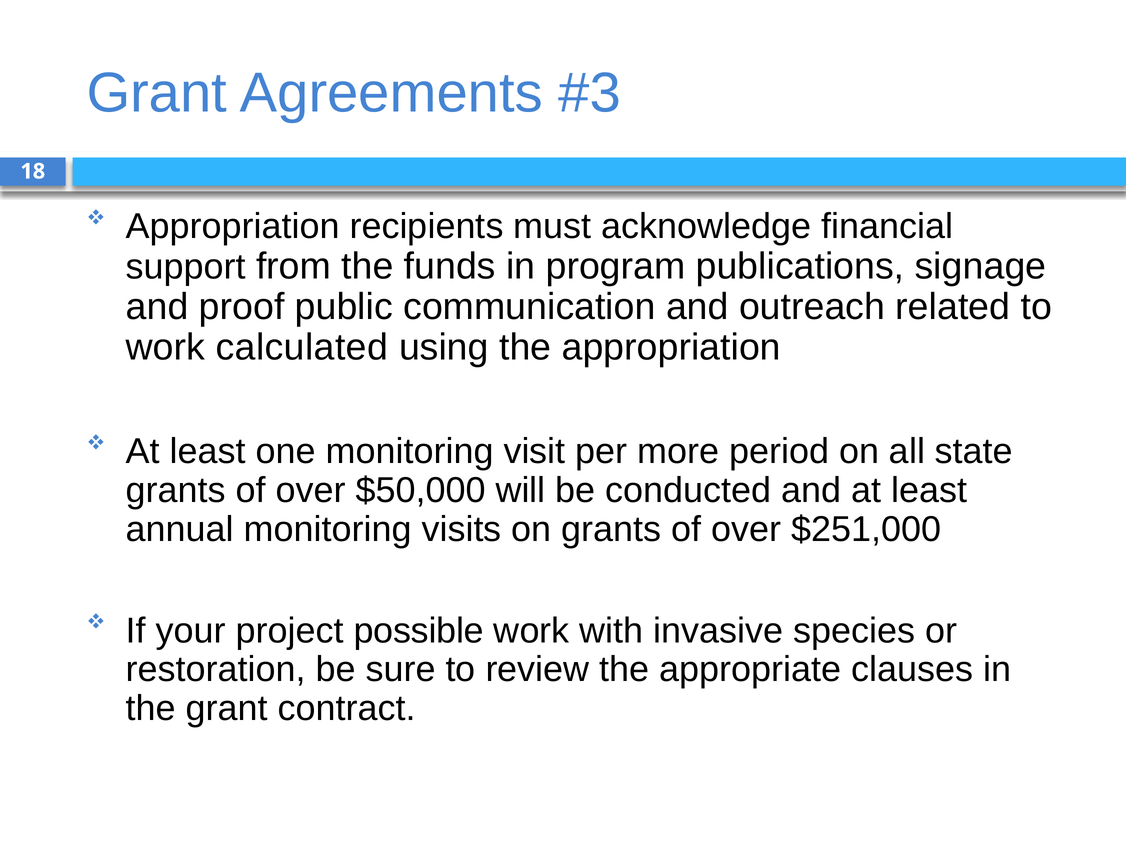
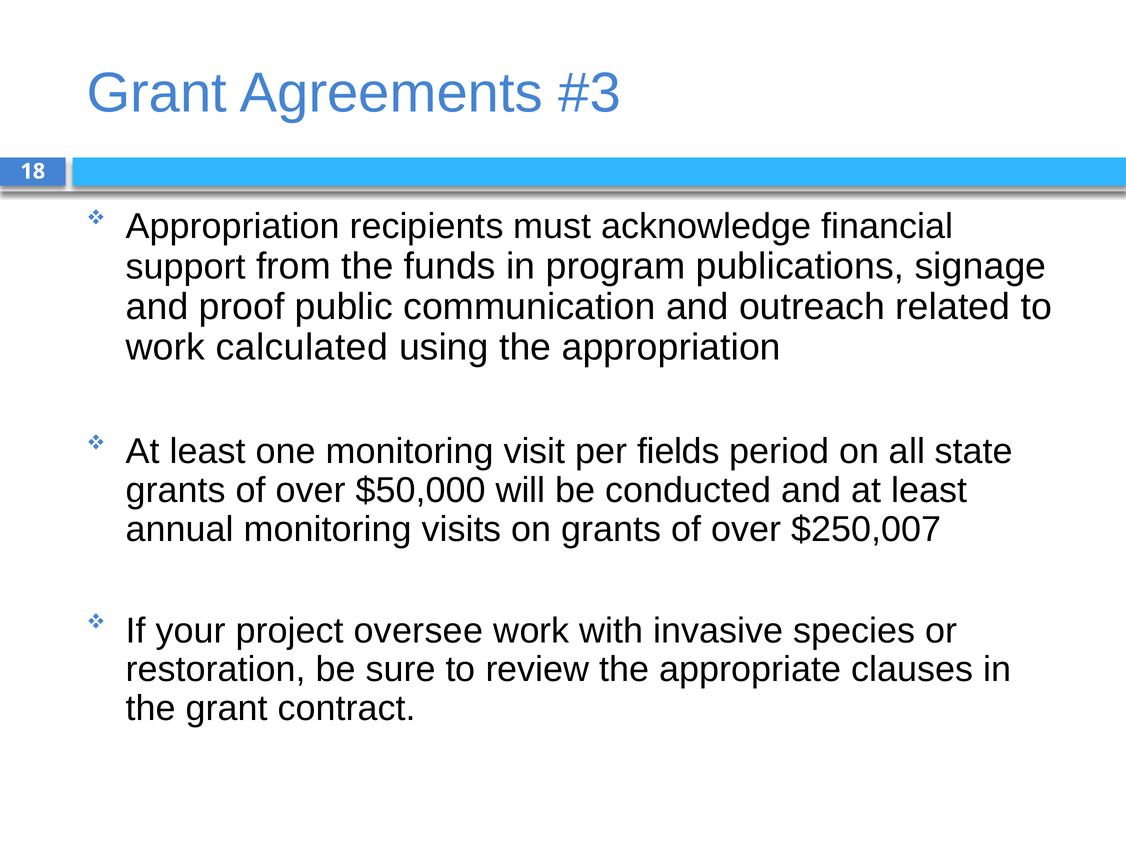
more: more -> fields (678, 452)
$251,000: $251,000 -> $250,007 (866, 529)
possible: possible -> oversee (418, 631)
